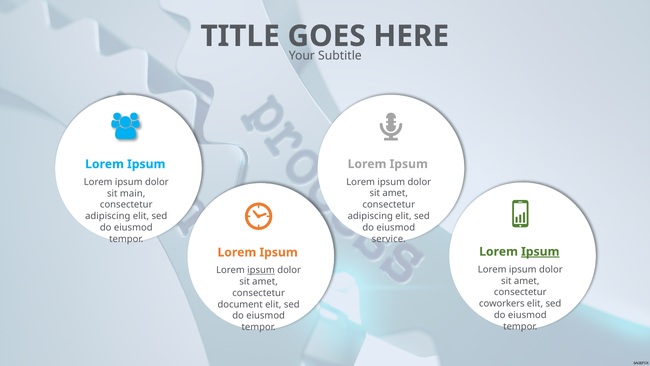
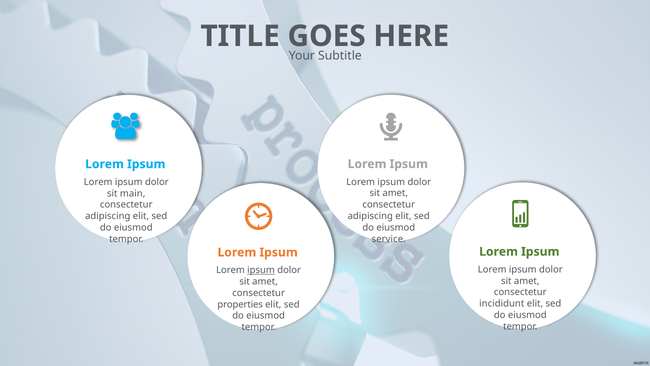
Ipsum underline: present -> none (540, 251)
coworkers: coworkers -> incididunt (502, 303)
document: document -> properties (240, 304)
